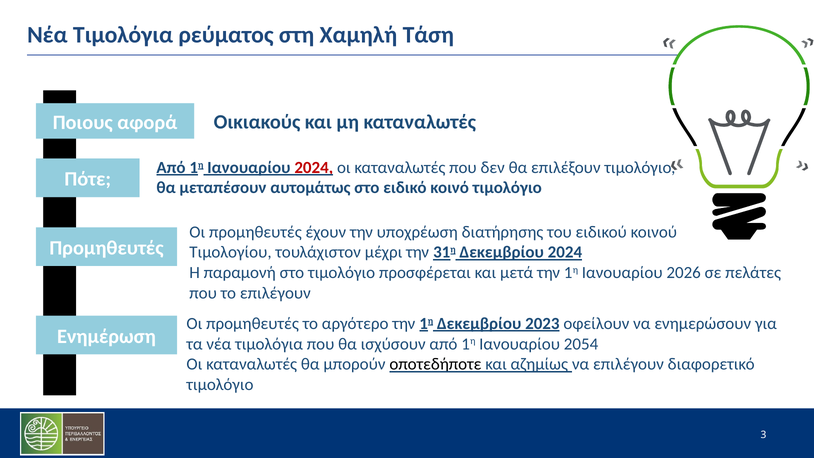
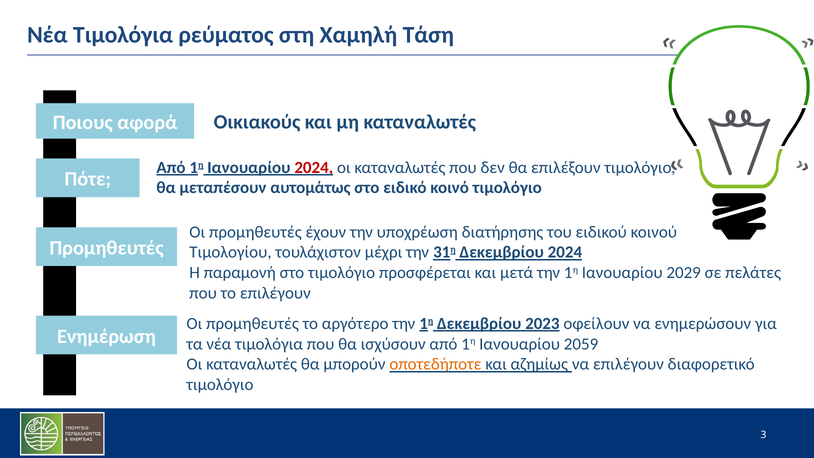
2026: 2026 -> 2029 (684, 273)
2054: 2054 -> 2059 (581, 344)
οποτεδήποτε colour: black -> orange (435, 364)
